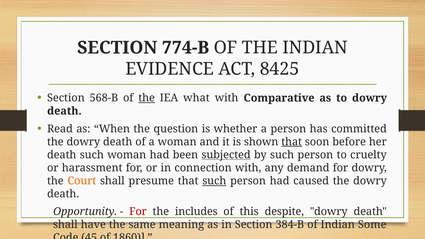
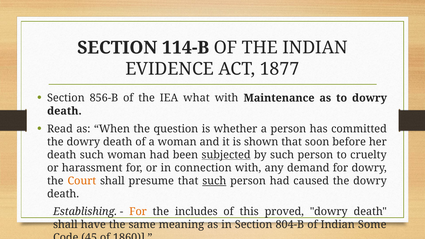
774-B: 774-B -> 114-B (186, 48)
8425: 8425 -> 1877 (280, 69)
568-B: 568-B -> 856-B (104, 98)
the underline: present -> none (147, 98)
Comparative: Comparative -> Maintenance (279, 98)
that underline: present -> none (292, 142)
Opportunity: Opportunity -> Establishing (85, 212)
For colour: red -> orange (138, 212)
despite: despite -> proved (284, 212)
384-B: 384-B -> 804-B (290, 225)
